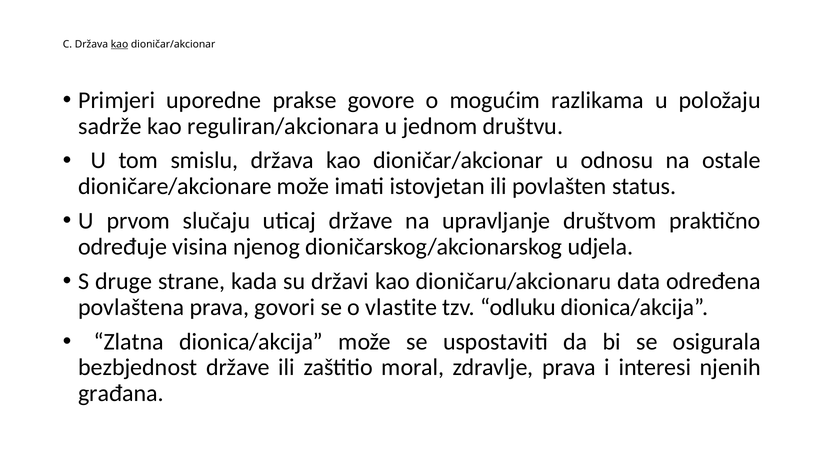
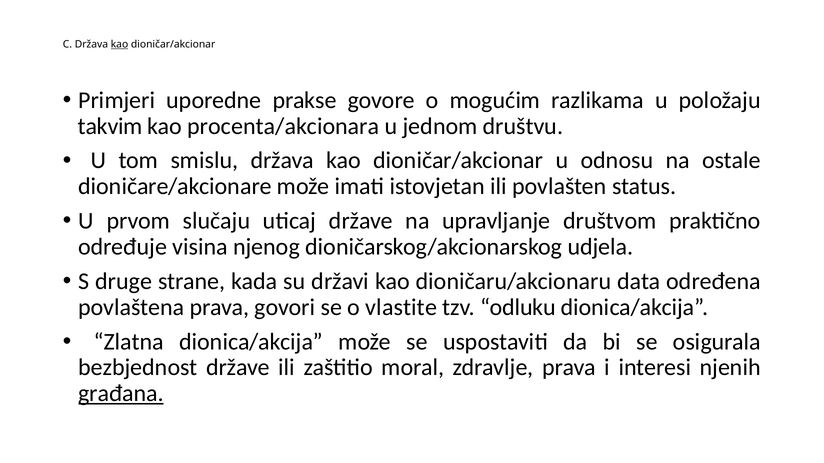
sadrže: sadrže -> takvim (110, 126)
reguliran/akcionara: reguliran/akcionara -> procenta/akcionara (283, 126)
građana underline: none -> present (121, 394)
